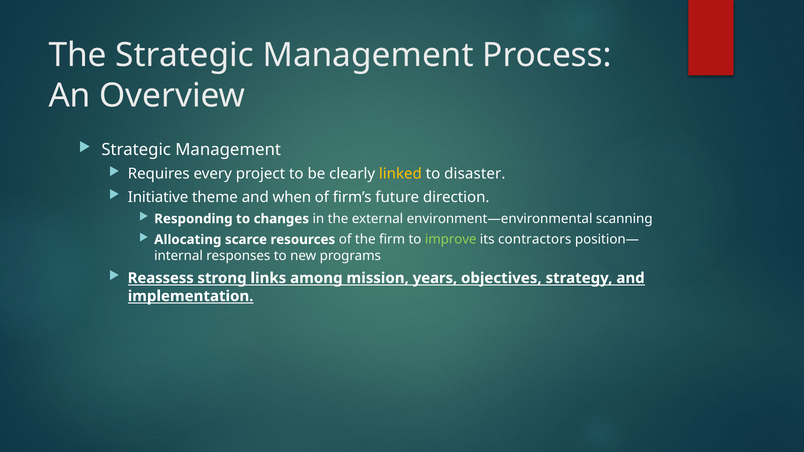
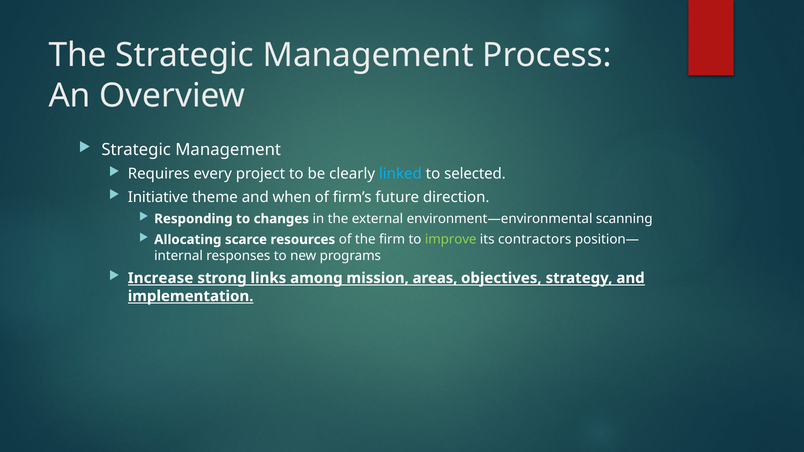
linked colour: yellow -> light blue (400, 174)
disaster: disaster -> selected (475, 174)
Reassess: Reassess -> Increase (161, 278)
years: years -> areas (435, 278)
